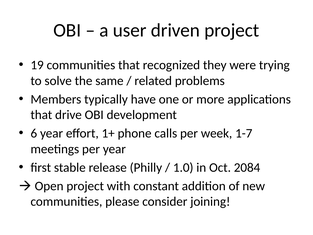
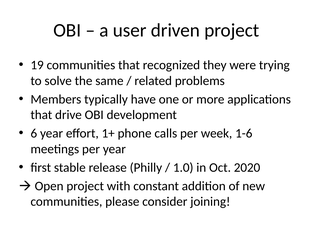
1-7: 1-7 -> 1-6 (244, 133)
2084: 2084 -> 2020 (247, 167)
